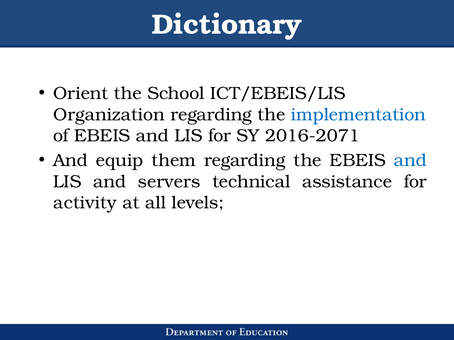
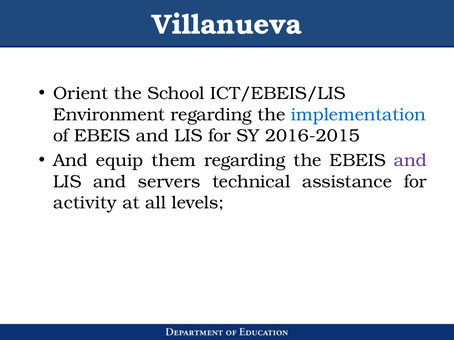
Dictionary: Dictionary -> Villanueva (227, 25)
Organization: Organization -> Environment (109, 115)
2016-2071: 2016-2071 -> 2016-2015 (312, 136)
and colour: blue -> purple (410, 161)
